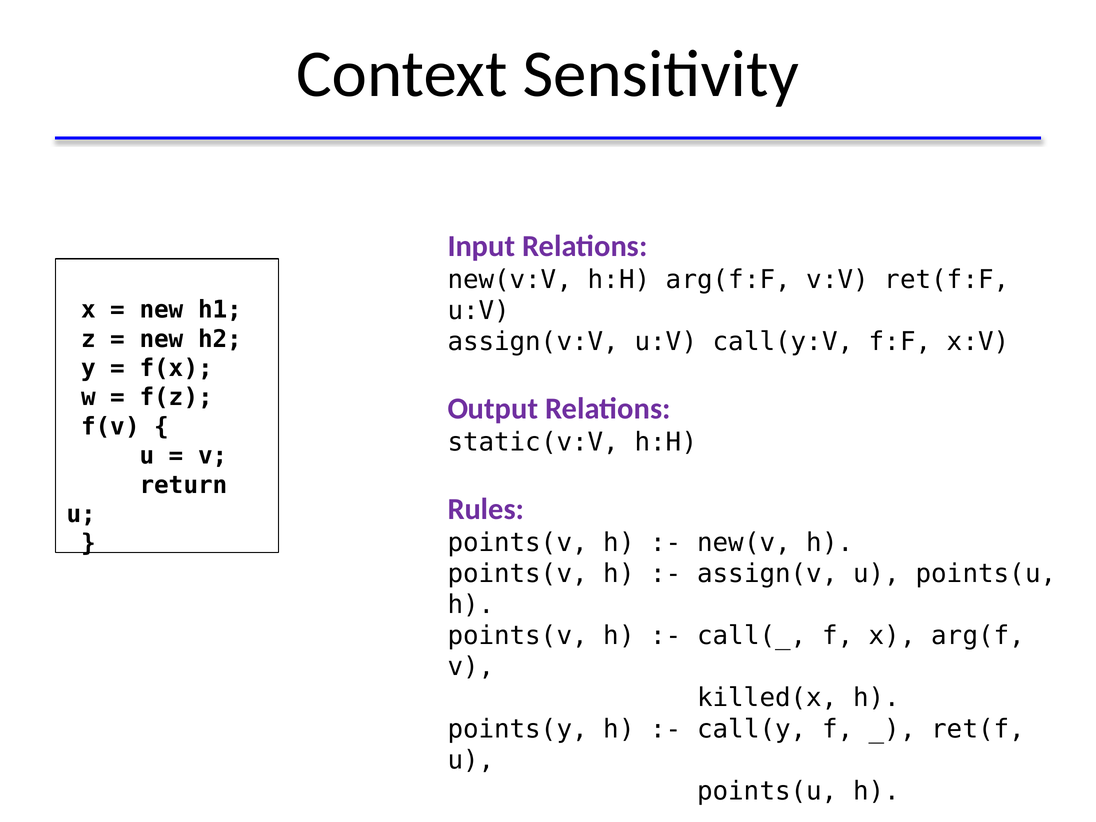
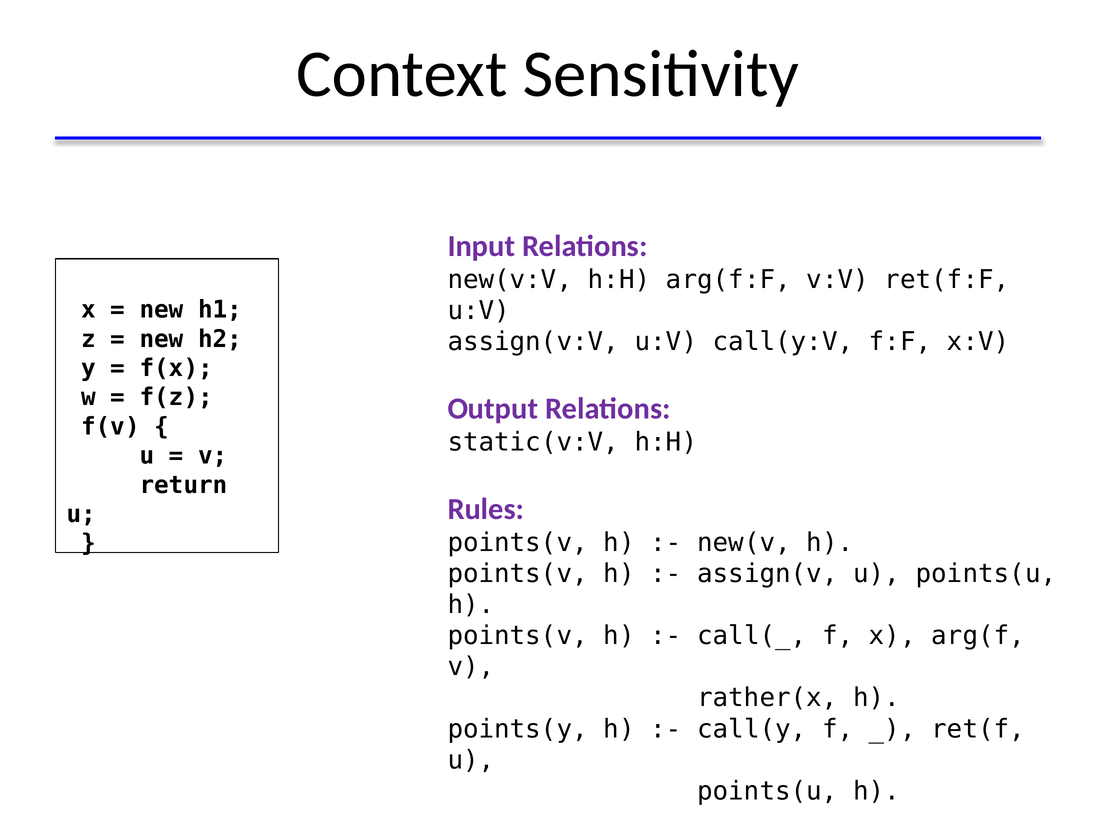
killed(x: killed(x -> rather(x (767, 698)
